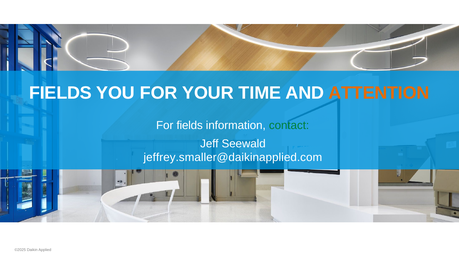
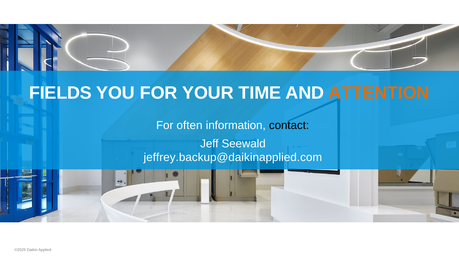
For fields: fields -> often (190, 125)
contact colour: green -> black (289, 125)
jeffrey.smaller@daikinapplied.com: jeffrey.smaller@daikinapplied.com -> jeffrey.backup@daikinapplied.com (233, 157)
